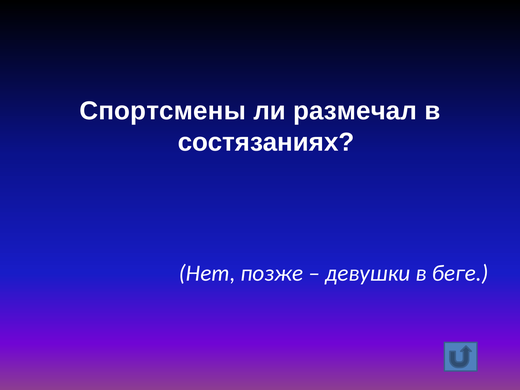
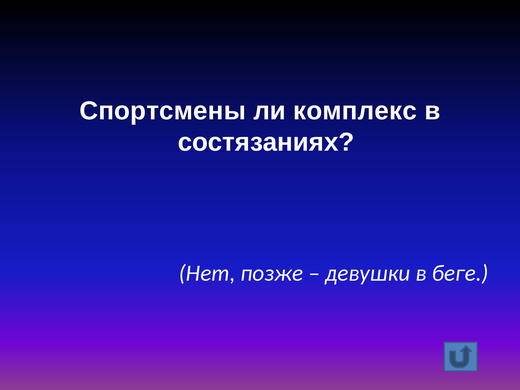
размечал: размечал -> комплекс (355, 111)
